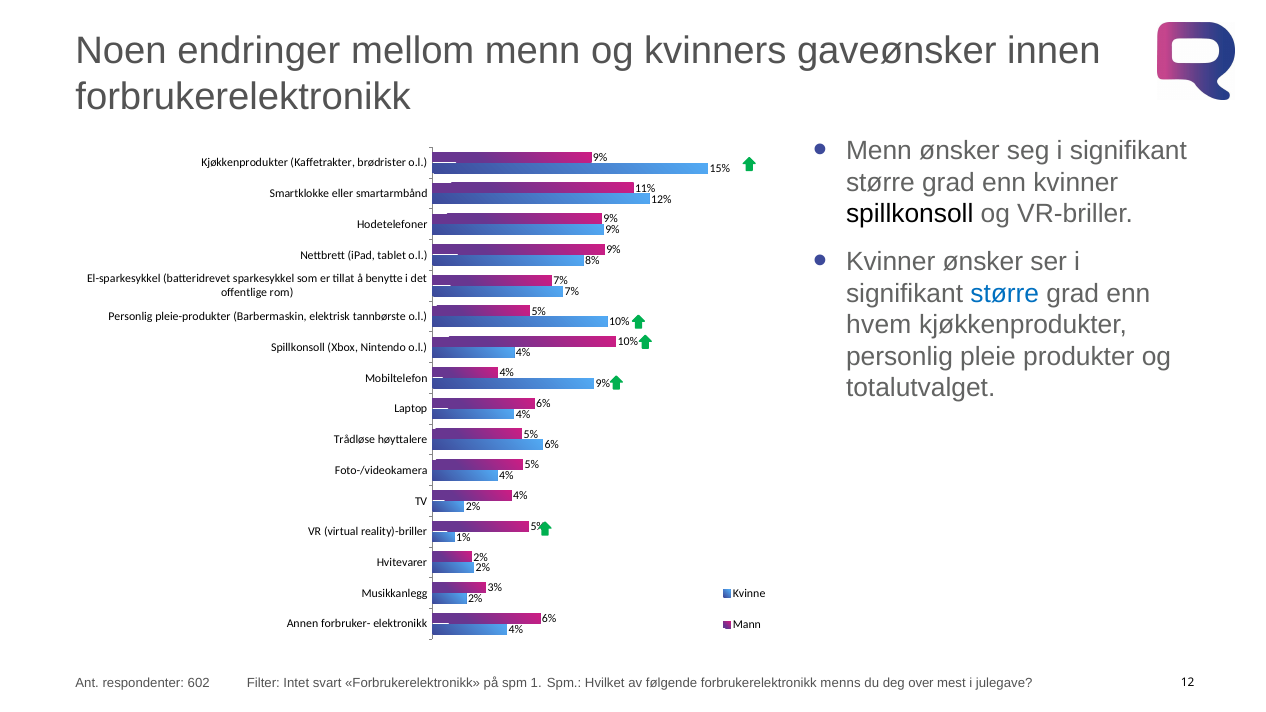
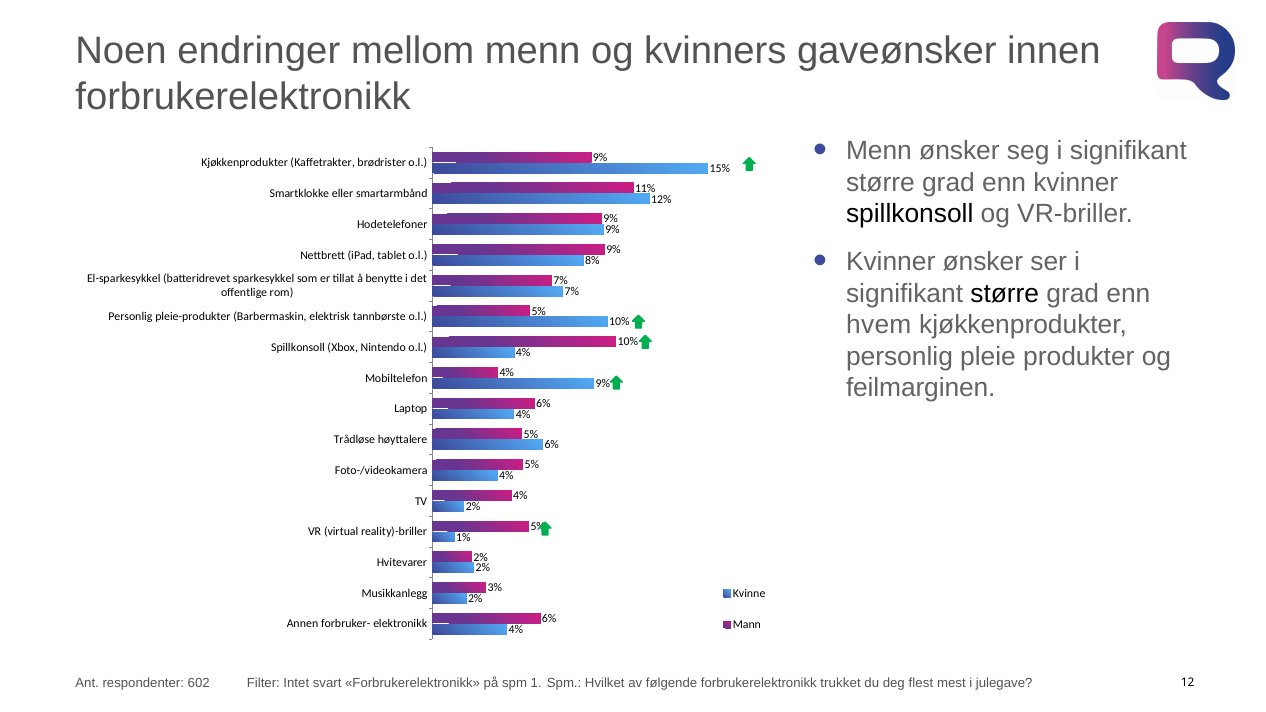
større colour: blue -> black (1005, 293)
totalutvalget: totalutvalget -> feilmarginen (921, 388)
menns: menns -> trukket (841, 683)
over: over -> flest (921, 683)
